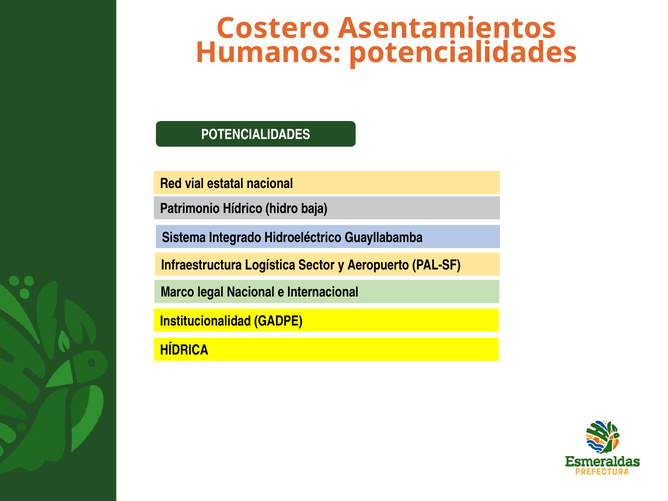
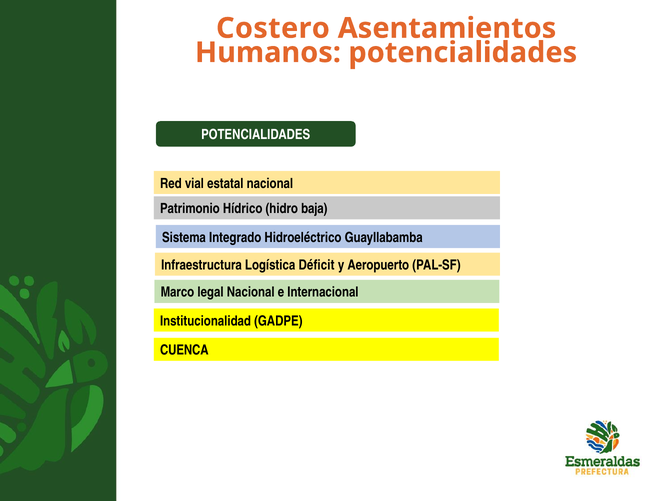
Sector: Sector -> Déficit (317, 265)
HÍDRICA: HÍDRICA -> CUENCA (184, 350)
